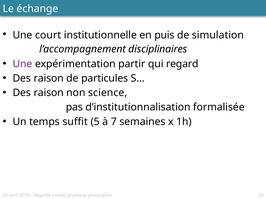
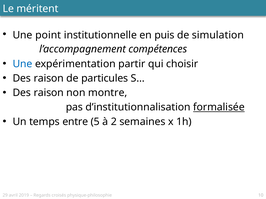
échange: échange -> méritent (38, 9)
court: court -> point (48, 35)
disciplinaires: disciplinaires -> compétences (158, 49)
Une colour: purple -> blue (23, 64)
regard: regard -> choisir (182, 64)
science: science -> montre (108, 93)
formalisée underline: none -> present (219, 107)
suffit: suffit -> entre (75, 122)
7: 7 -> 2 (114, 122)
